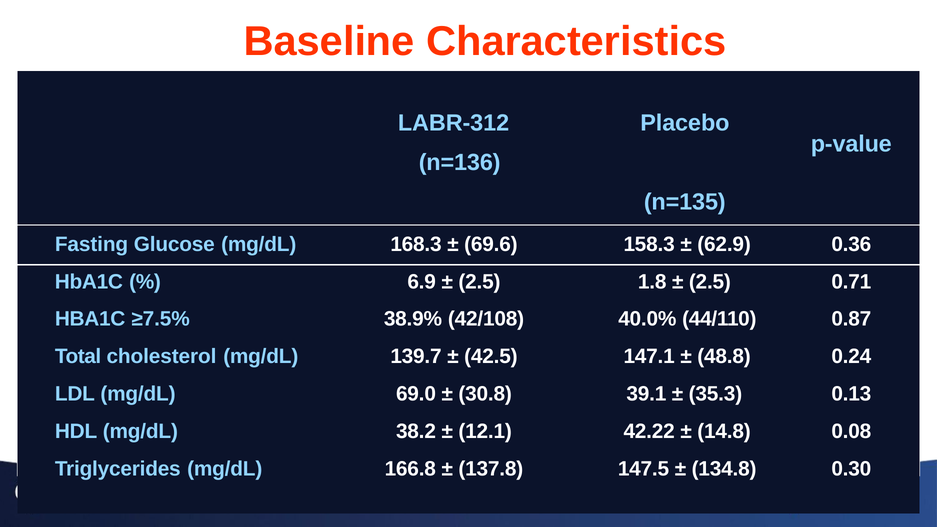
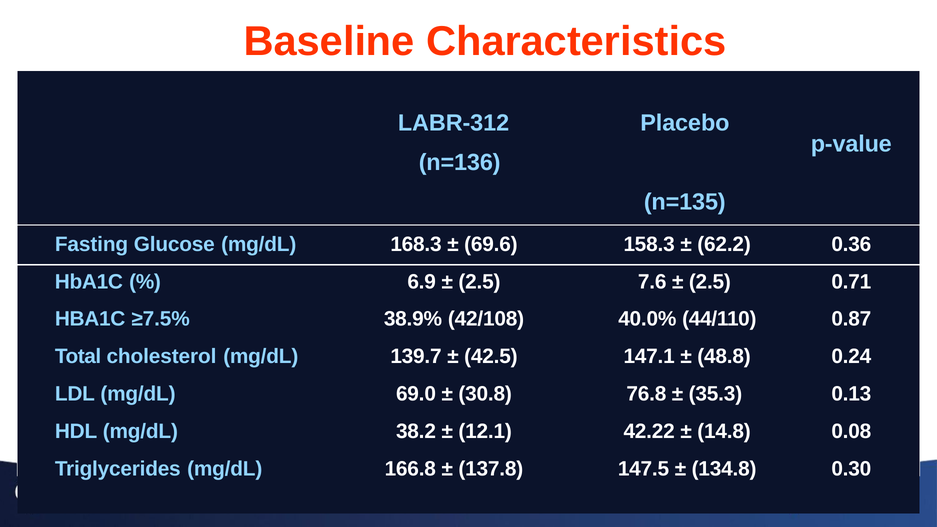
62.9: 62.9 -> 62.2 (724, 244)
1.8: 1.8 -> 7.6 (652, 282)
39.1: 39.1 -> 76.8 (646, 394)
